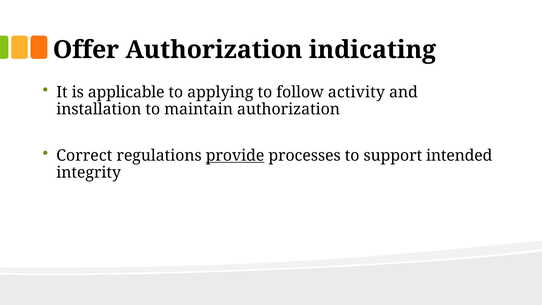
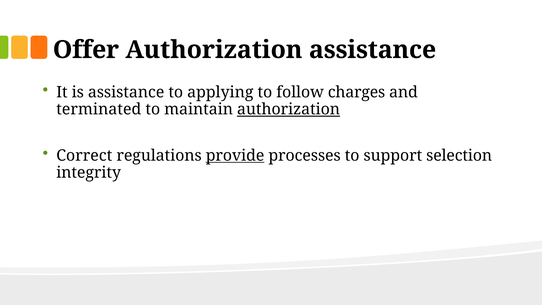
Authorization indicating: indicating -> assistance (373, 50)
is applicable: applicable -> assistance (126, 92)
activity: activity -> charges (357, 92)
installation: installation -> terminated (99, 109)
authorization underline: none -> present (289, 109)
intended: intended -> selection (459, 156)
